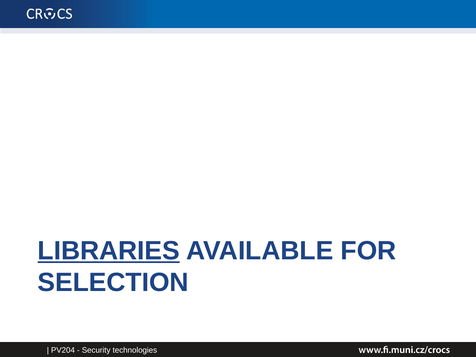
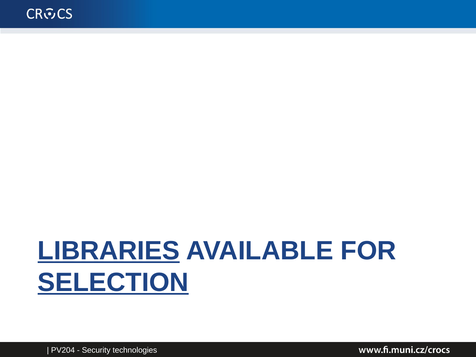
SELECTION underline: none -> present (113, 283)
